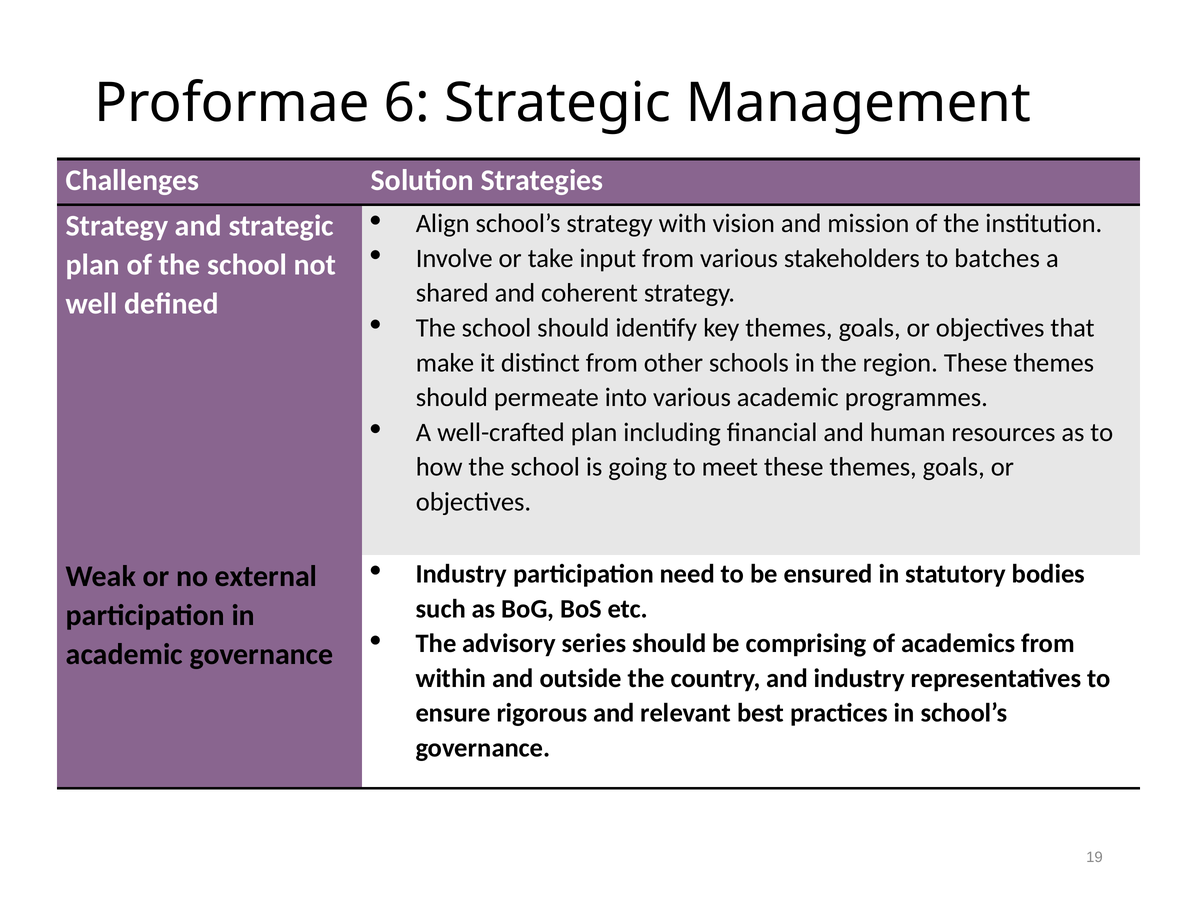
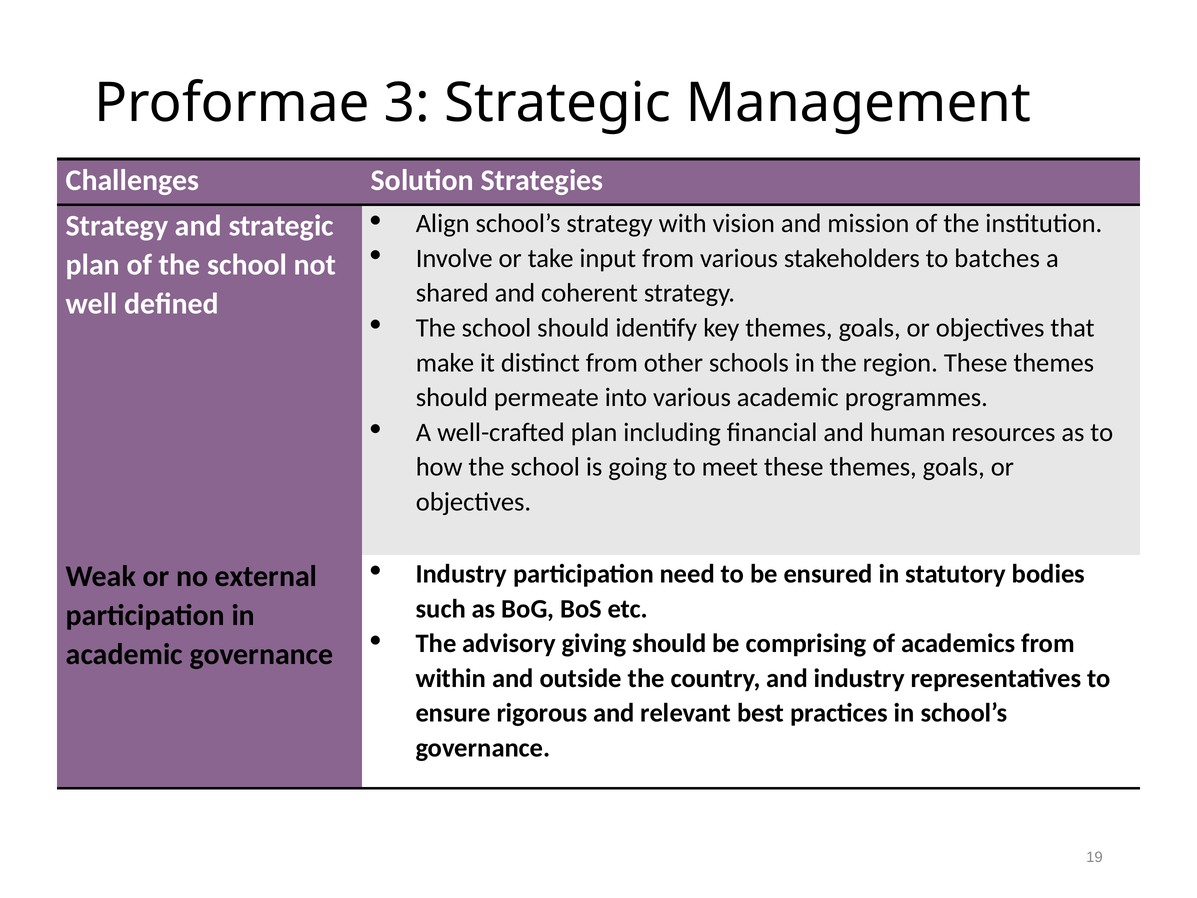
6: 6 -> 3 (407, 103)
series: series -> giving (594, 643)
